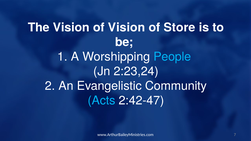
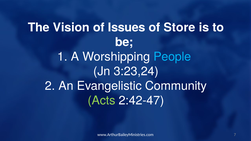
of Vision: Vision -> Issues (127, 27)
2:23,24: 2:23,24 -> 3:23,24 (136, 71)
Acts colour: light blue -> light green (102, 101)
